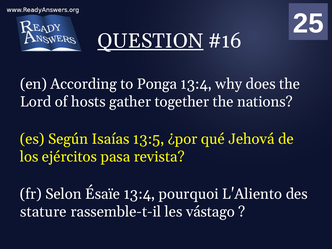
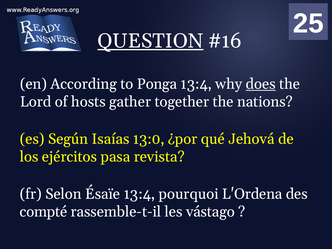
does underline: none -> present (261, 84)
13:5: 13:5 -> 13:0 (149, 139)
L'Aliento: L'Aliento -> L'Ordena (252, 194)
stature: stature -> compté (44, 212)
